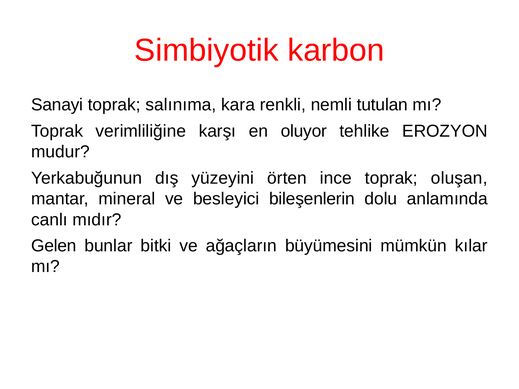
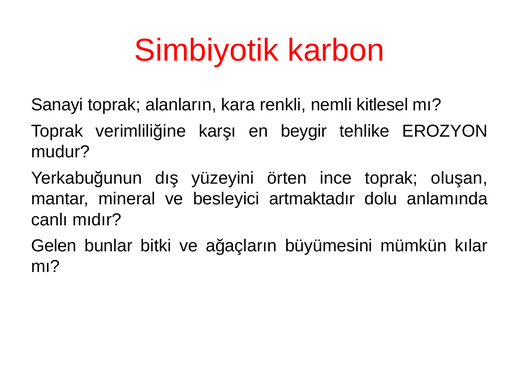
salınıma: salınıma -> alanların (181, 105)
tutulan: tutulan -> kitlesel (382, 105)
oluyor: oluyor -> beygir (304, 131)
bileşenlerin: bileşenlerin -> artmaktadır (312, 199)
